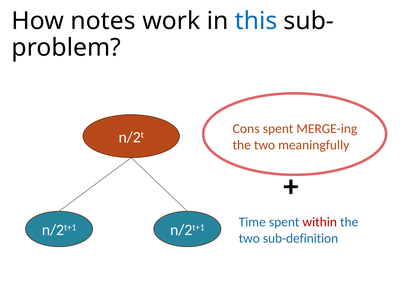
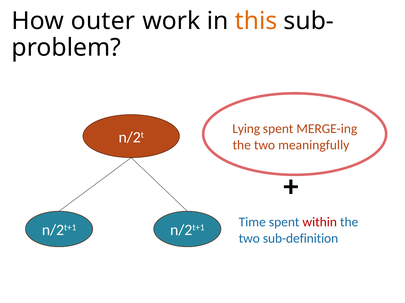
notes: notes -> outer (103, 21)
this colour: blue -> orange (256, 21)
Cons: Cons -> Lying (246, 129)
